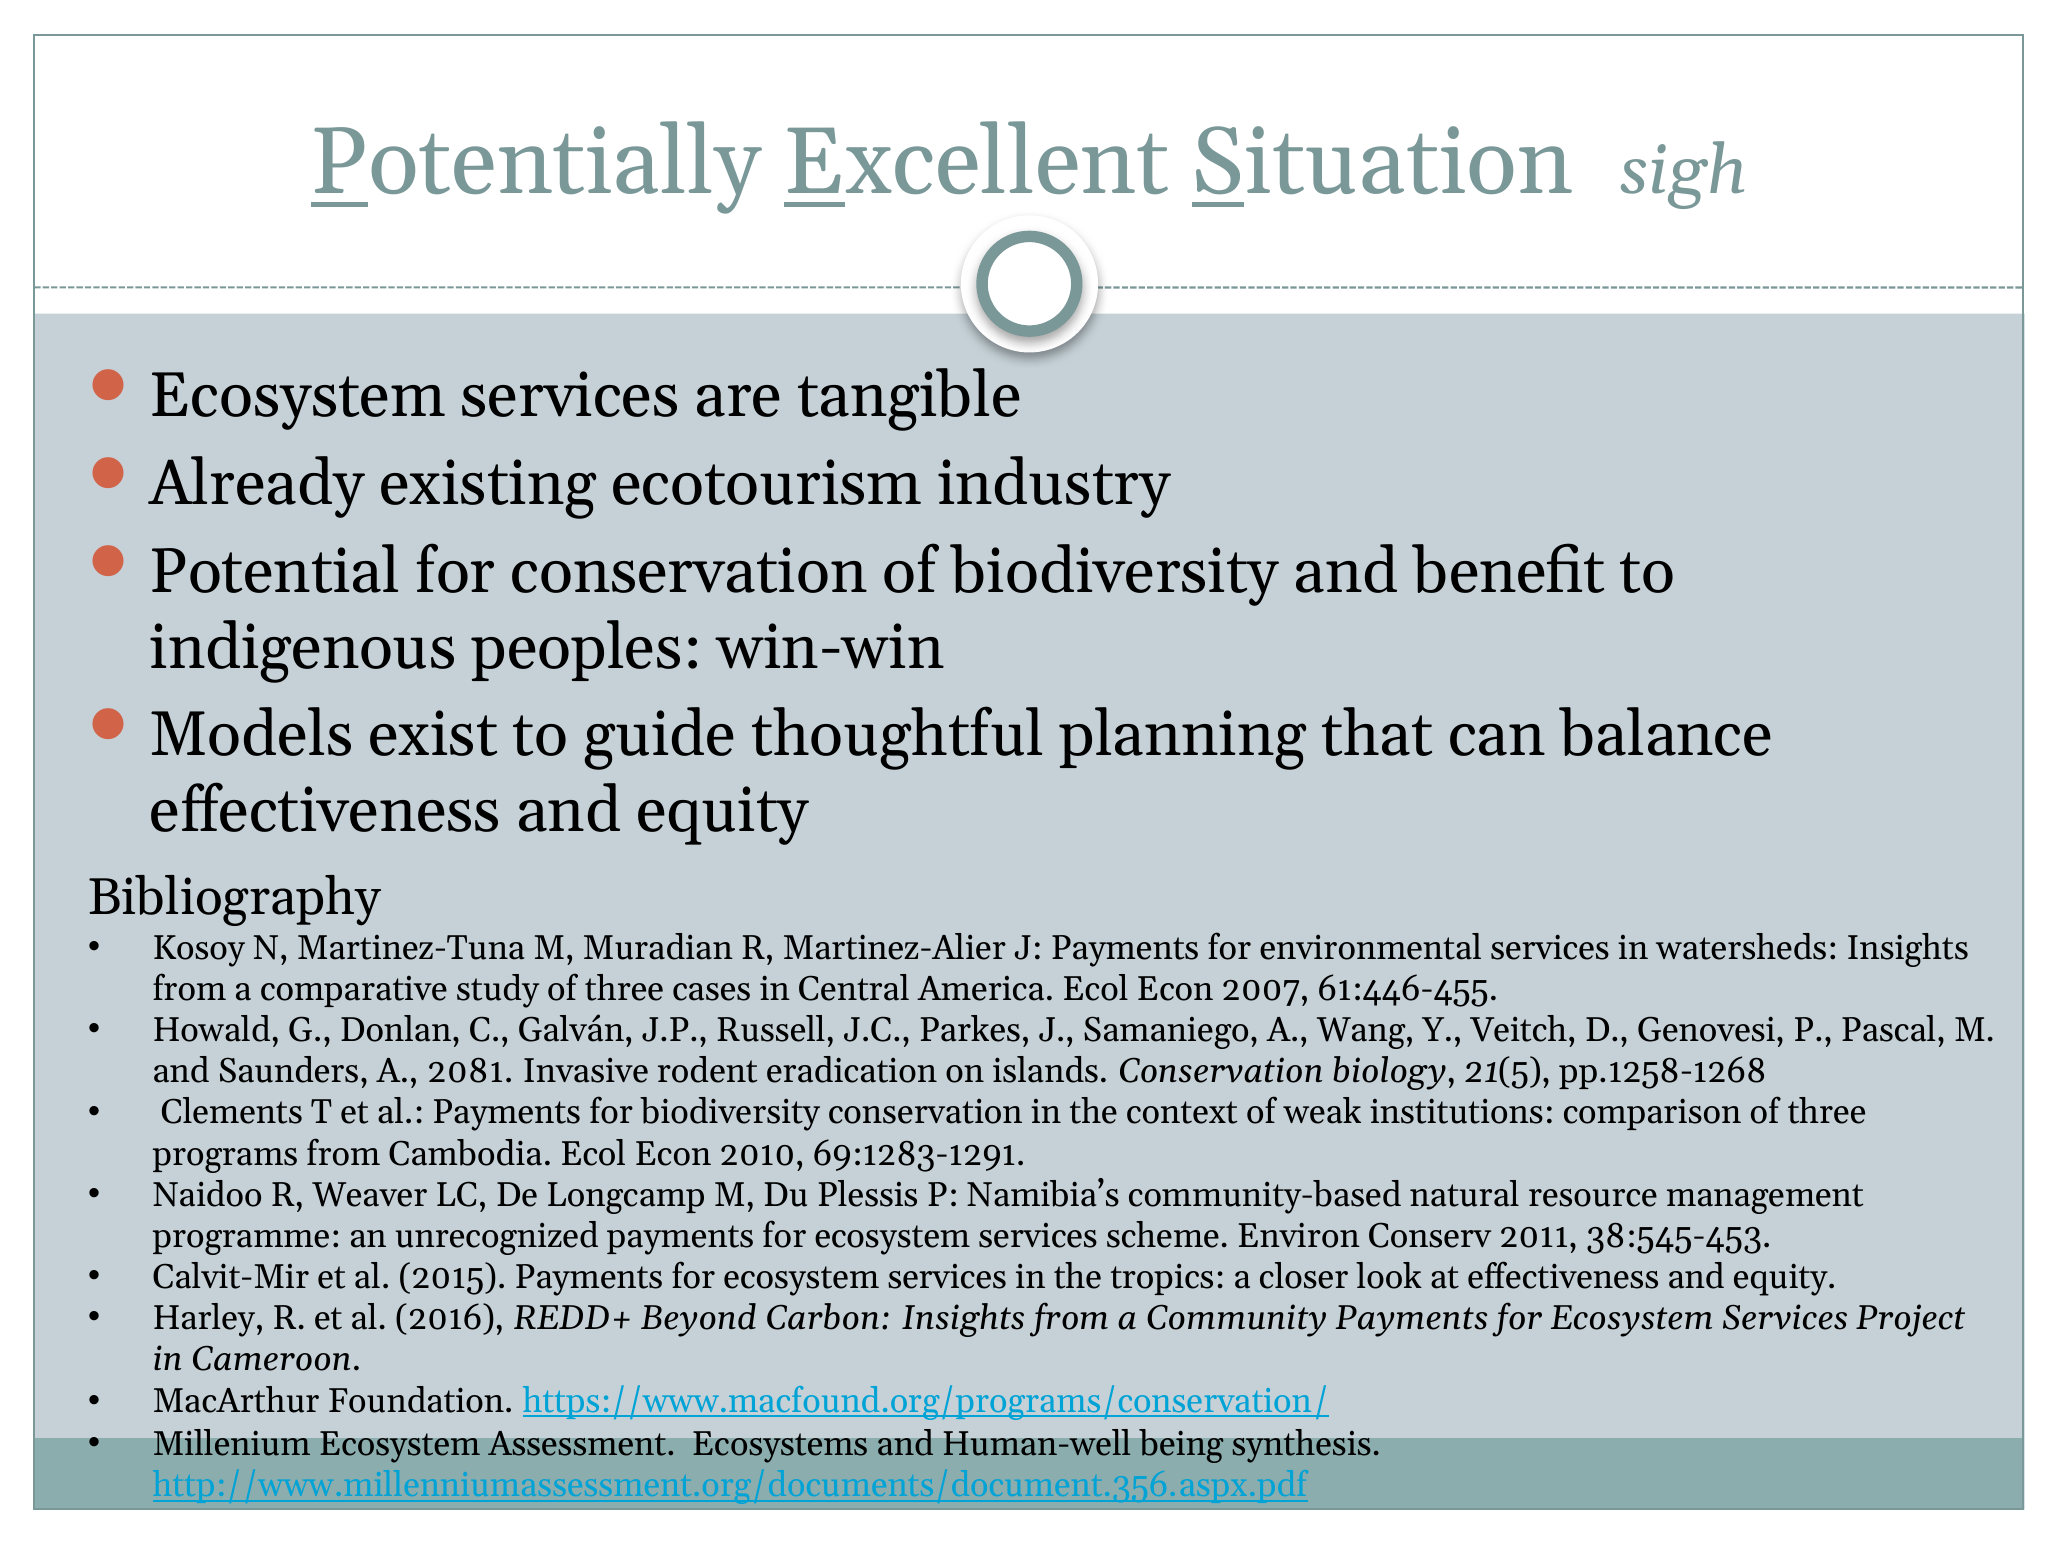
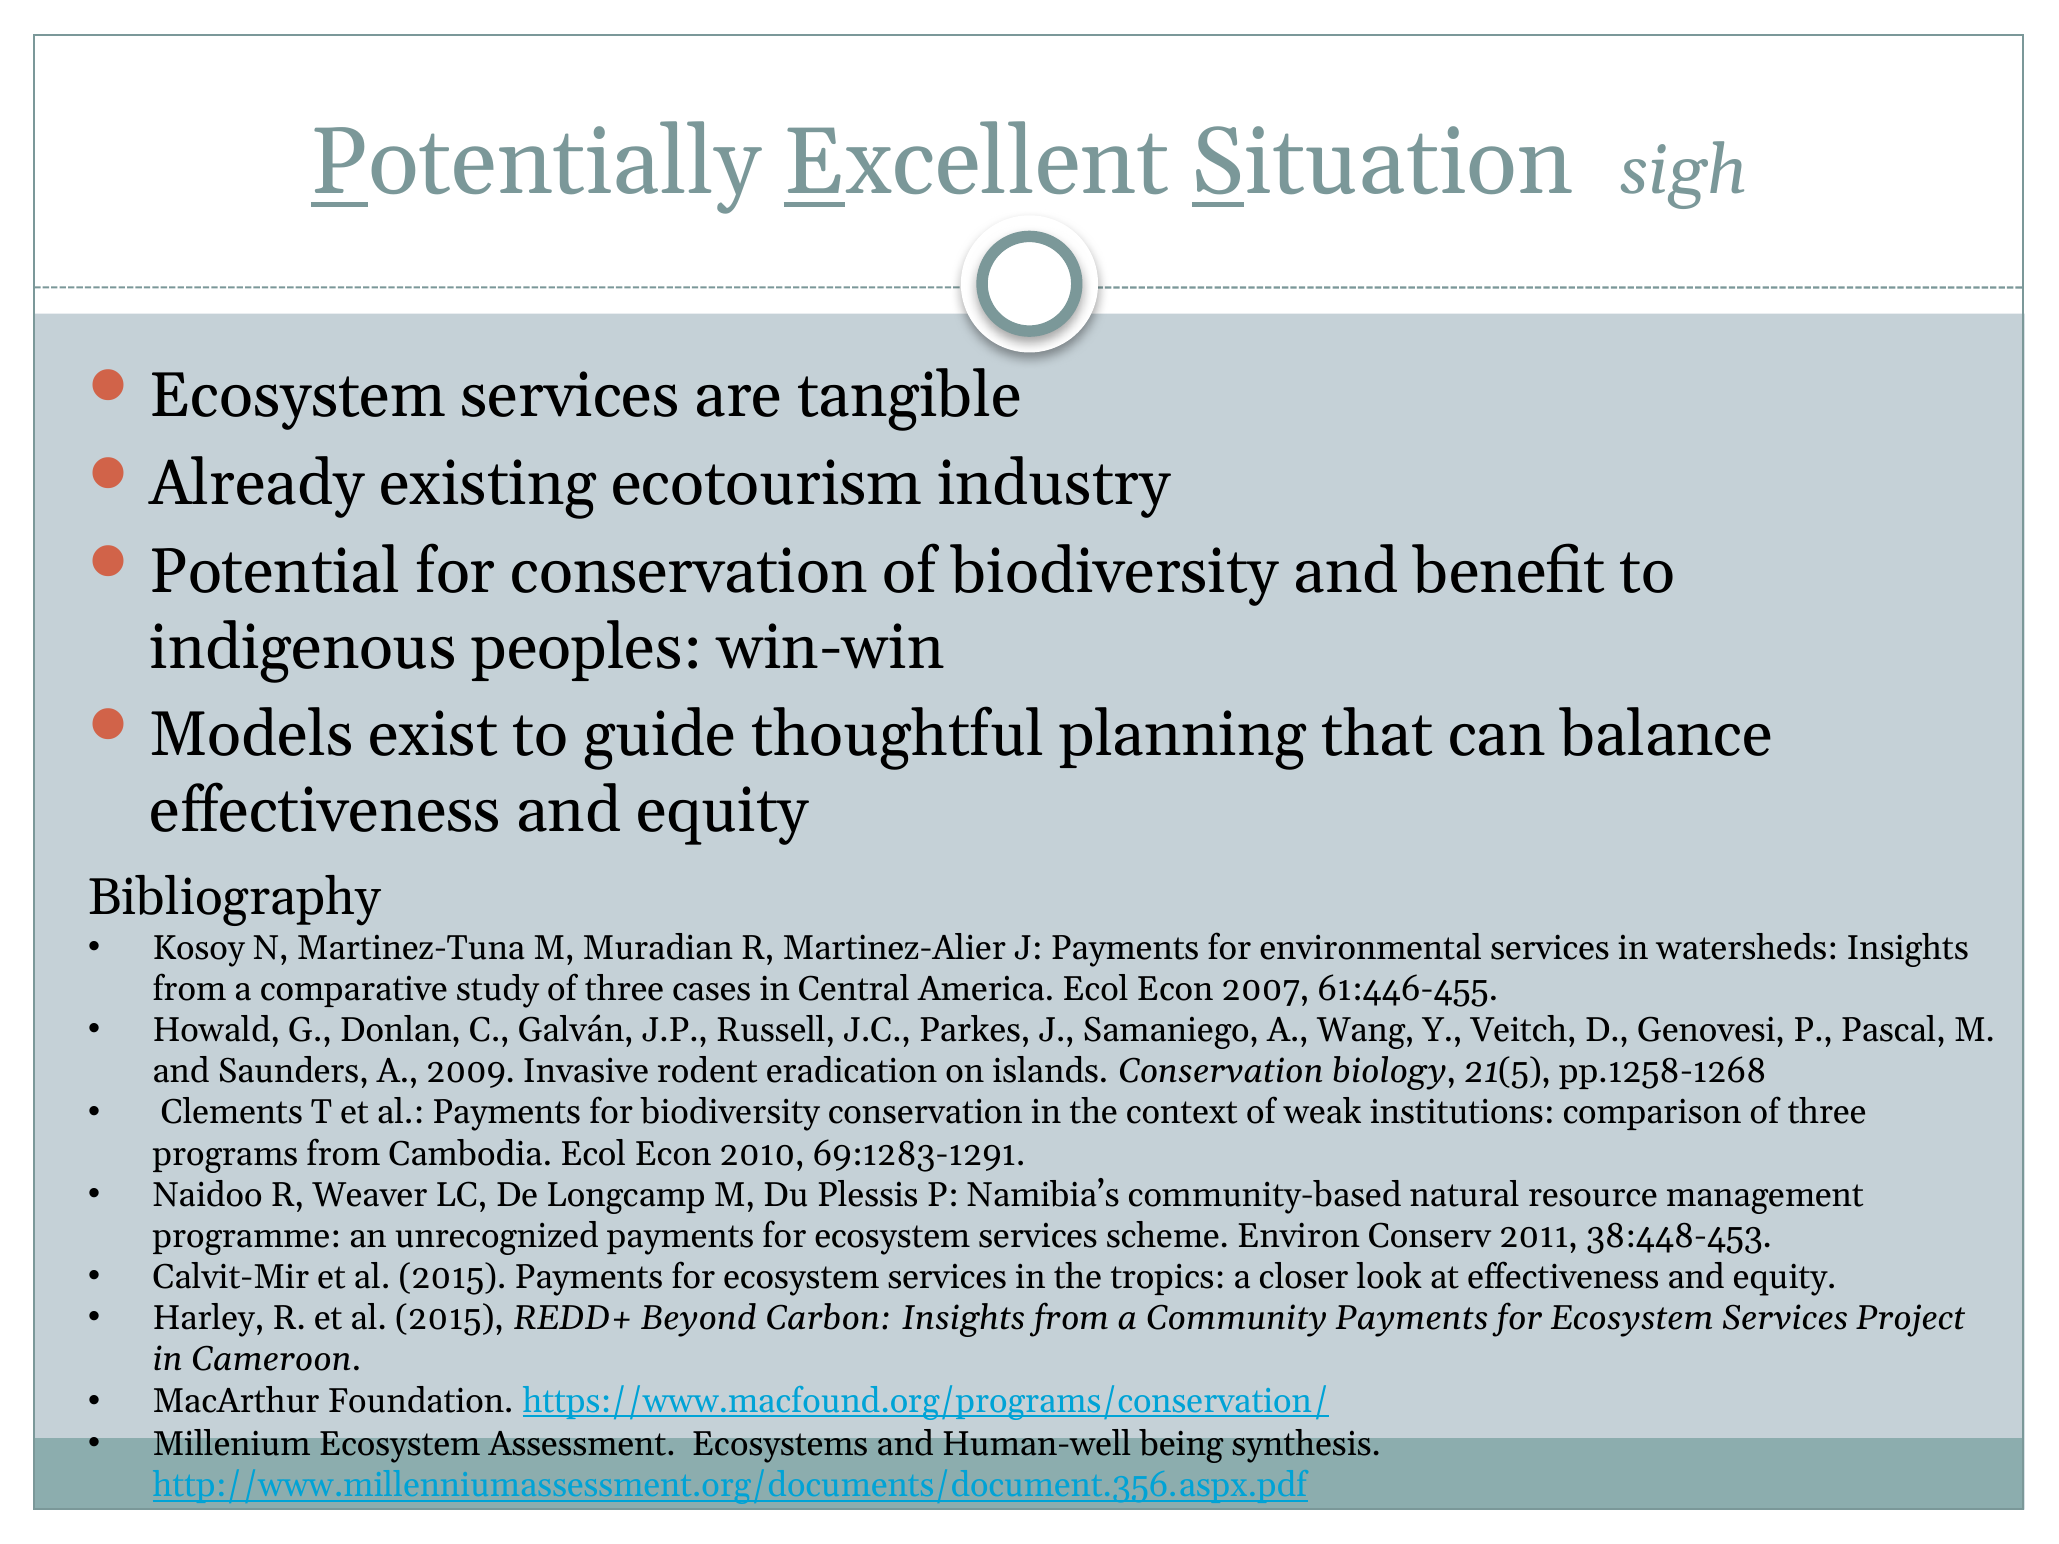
2081: 2081 -> 2009 (471, 1072)
38:545-453: 38:545-453 -> 38:448-453 (1679, 1236)
R et al 2016: 2016 -> 2015 (450, 1319)
